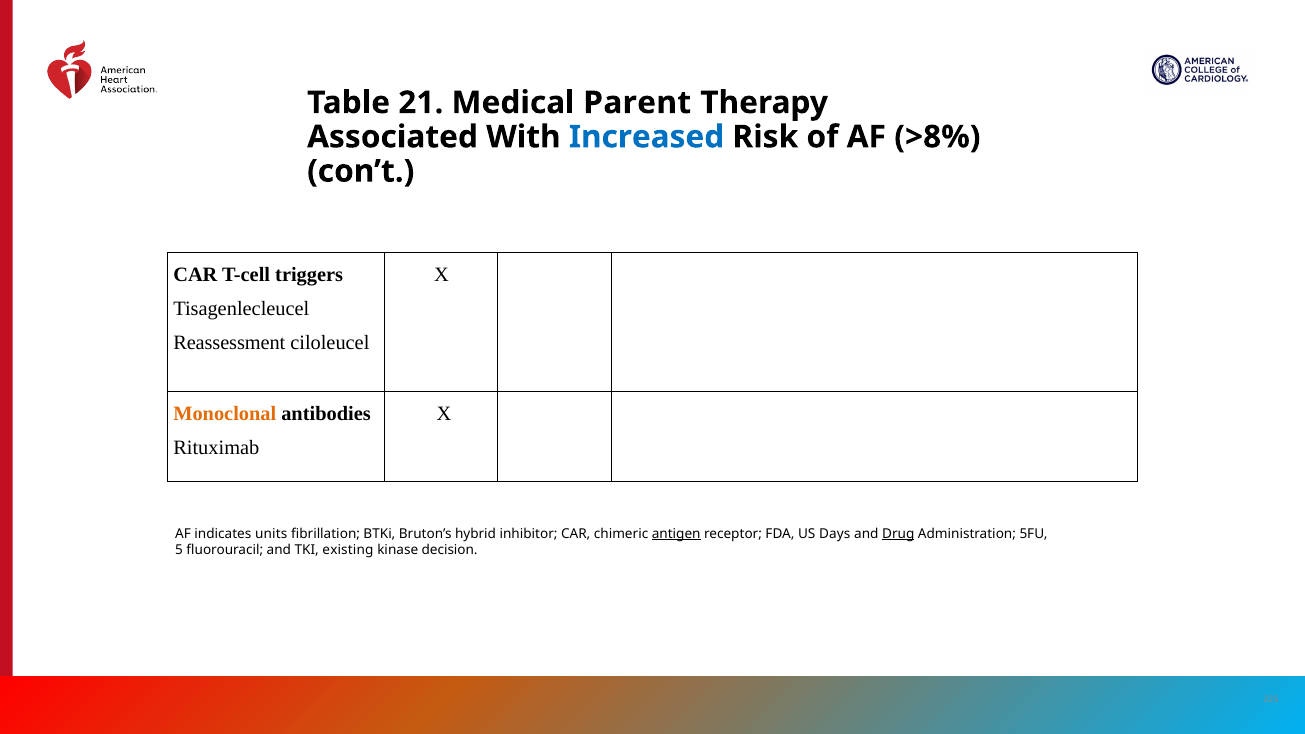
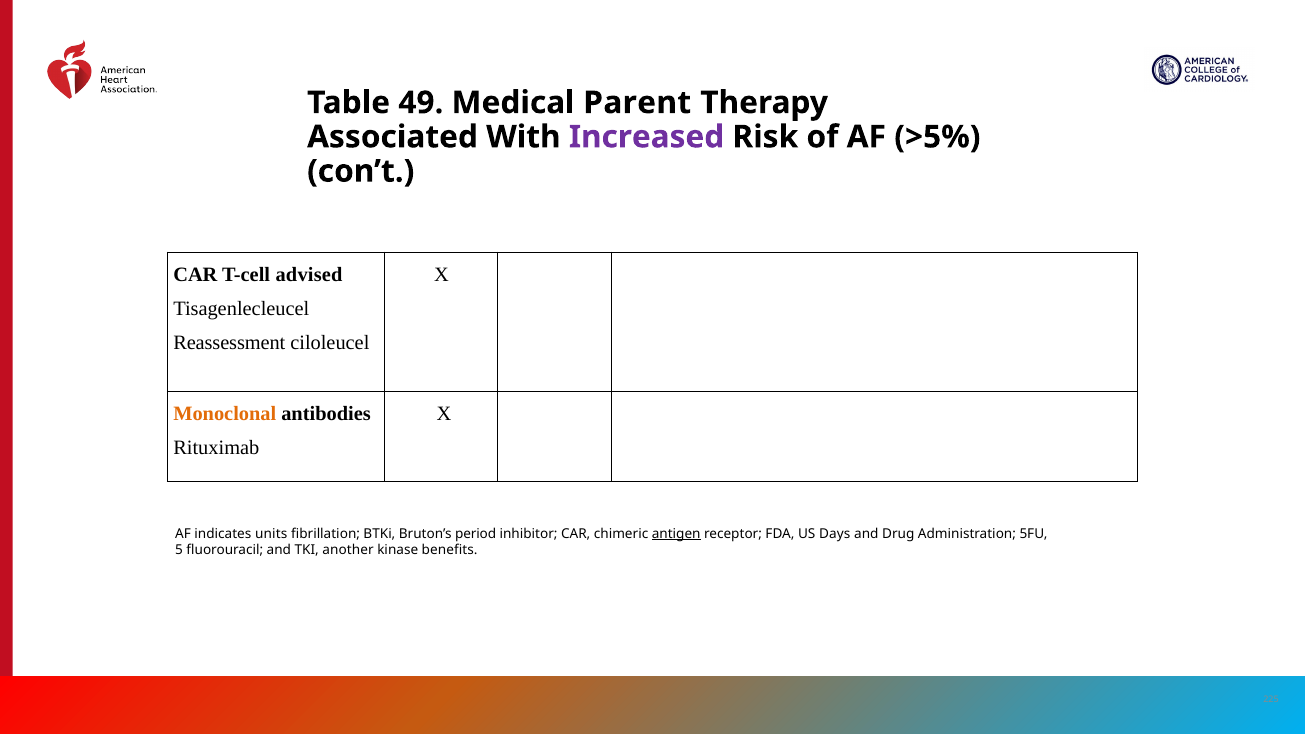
21: 21 -> 49 (421, 103)
Increased colour: blue -> purple (647, 137)
>8%: >8% -> >5% (937, 137)
triggers: triggers -> advised (309, 275)
hybrid: hybrid -> period (476, 534)
Drug underline: present -> none (898, 534)
existing: existing -> another (348, 550)
decision: decision -> benefits (450, 550)
